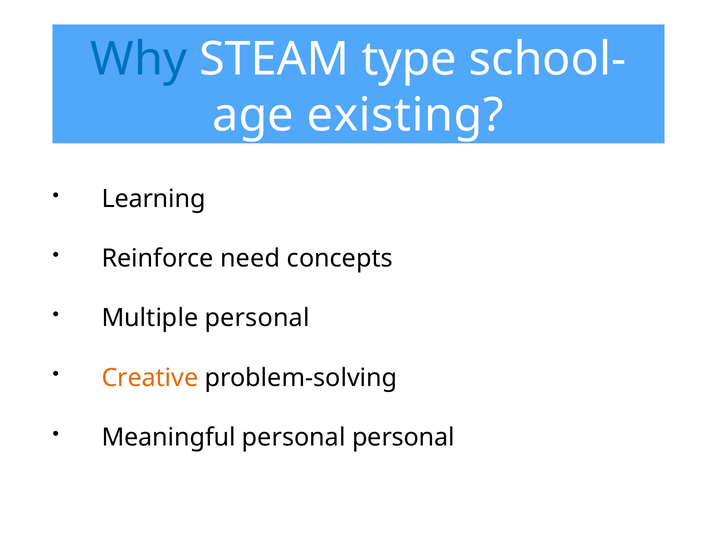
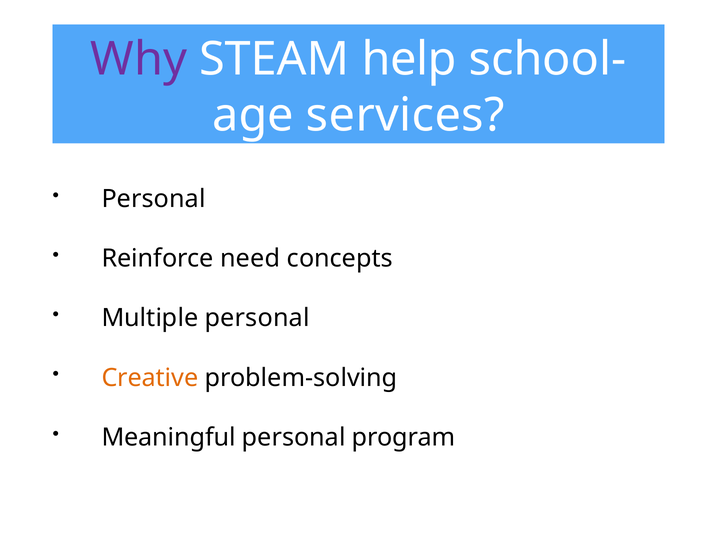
Why colour: blue -> purple (139, 59)
type: type -> help (409, 59)
existing: existing -> services (405, 115)
Learning: Learning -> Personal (154, 199)
personal personal: personal -> program (404, 438)
